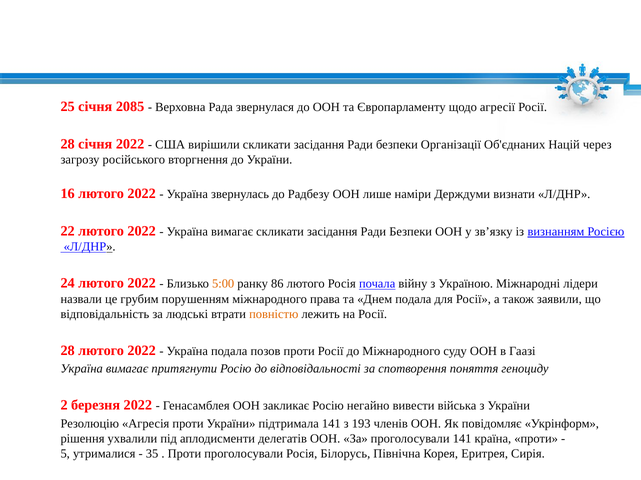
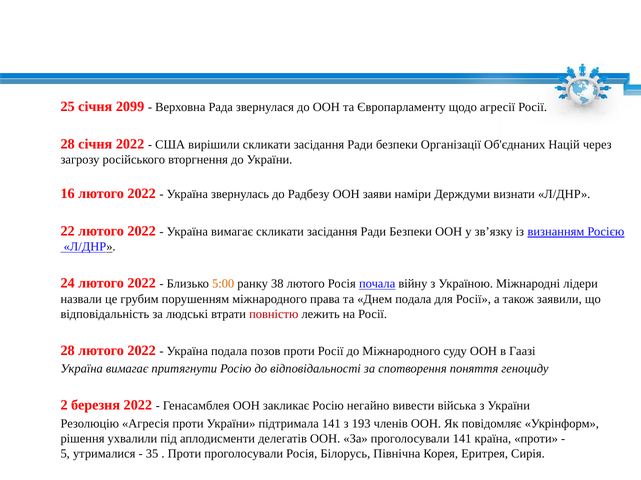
2085: 2085 -> 2099 (130, 107)
лише: лише -> заяви (377, 195)
86: 86 -> 38 (277, 284)
повністю colour: orange -> red (274, 315)
